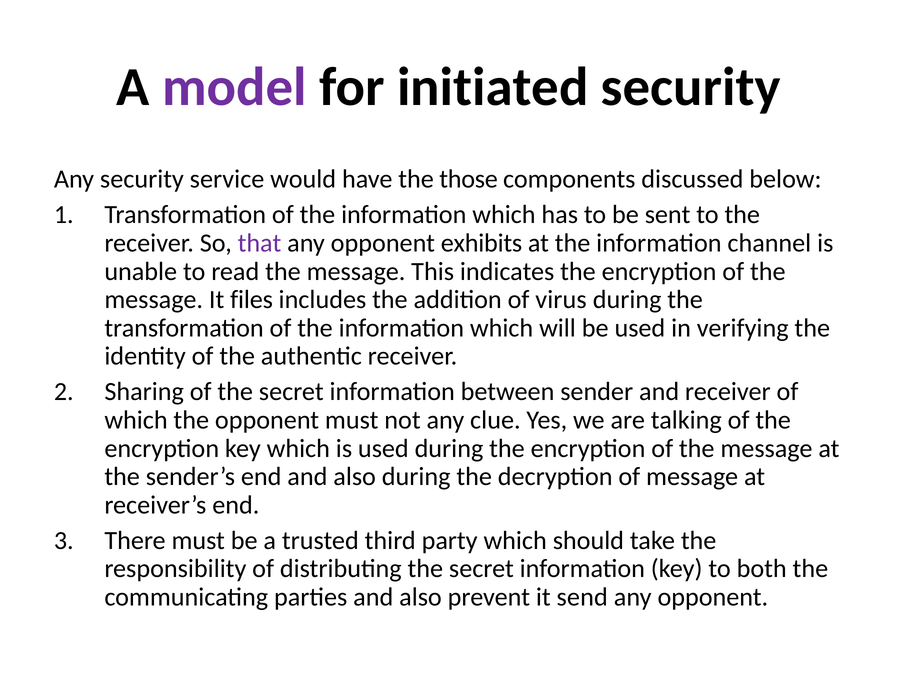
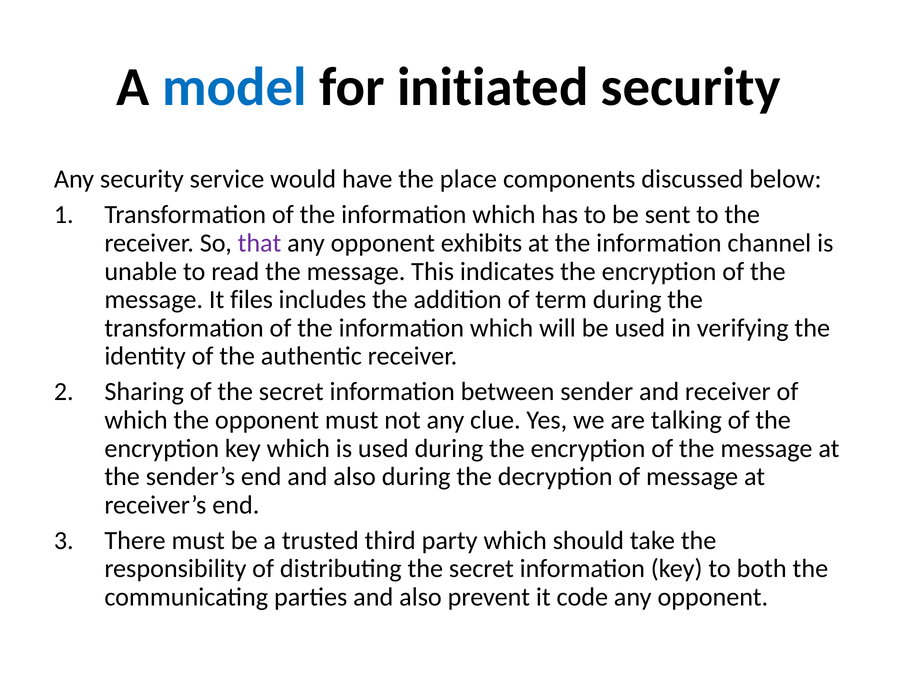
model colour: purple -> blue (234, 87)
those: those -> place (468, 179)
virus: virus -> term (561, 300)
send: send -> code (582, 597)
